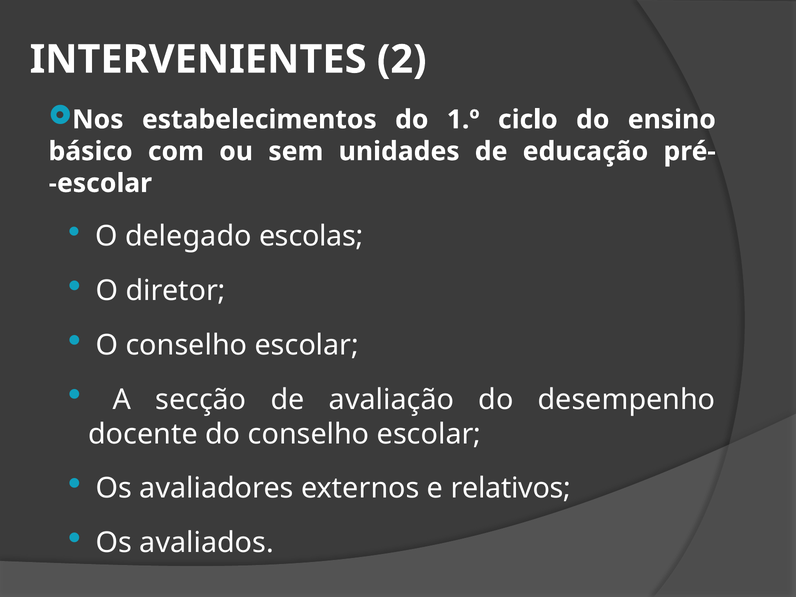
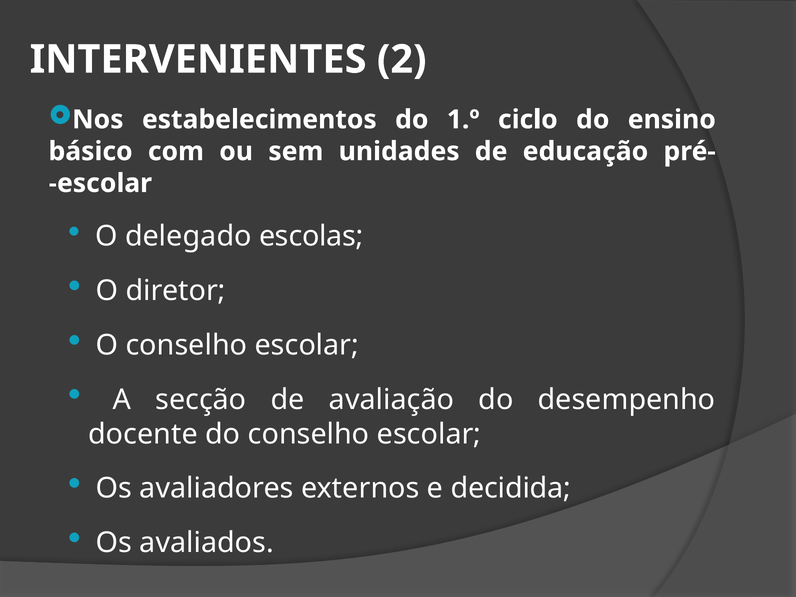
relativos: relativos -> decidida (511, 488)
